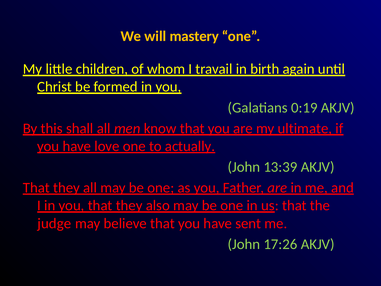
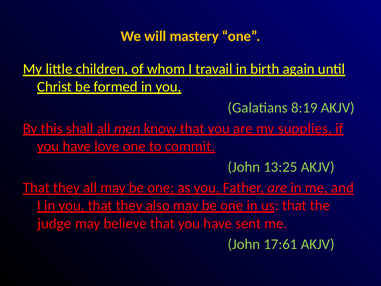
0:19: 0:19 -> 8:19 (304, 108)
ultimate: ultimate -> supplies (305, 128)
actually: actually -> commit (190, 146)
13:39: 13:39 -> 13:25 (280, 167)
17:26: 17:26 -> 17:61 (280, 244)
